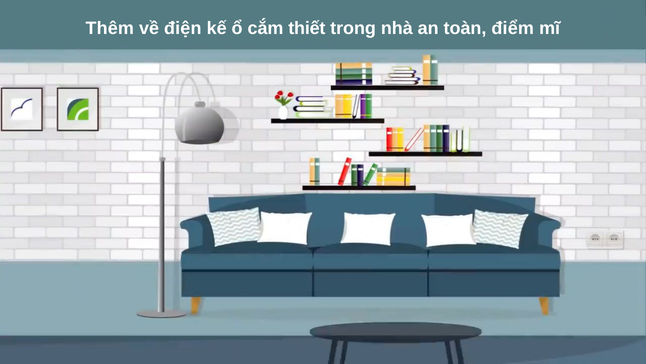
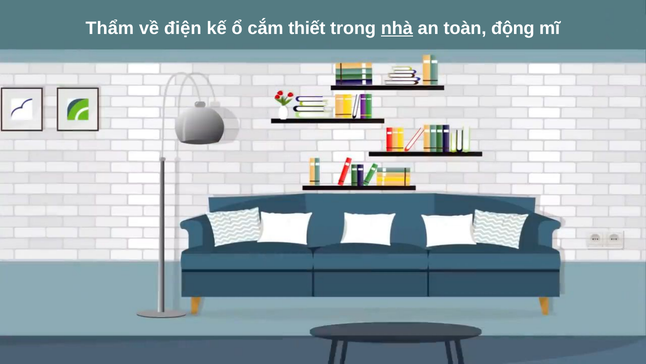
Thêm: Thêm -> Thẩm (110, 28)
nhà underline: none -> present (397, 28)
điểm: điểm -> động (513, 28)
